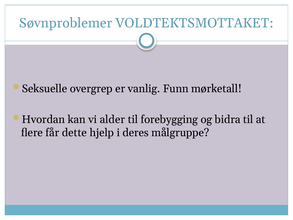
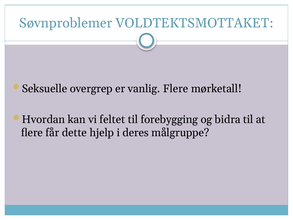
vanlig Funn: Funn -> Flere (176, 89)
alder: alder -> feltet (112, 119)
